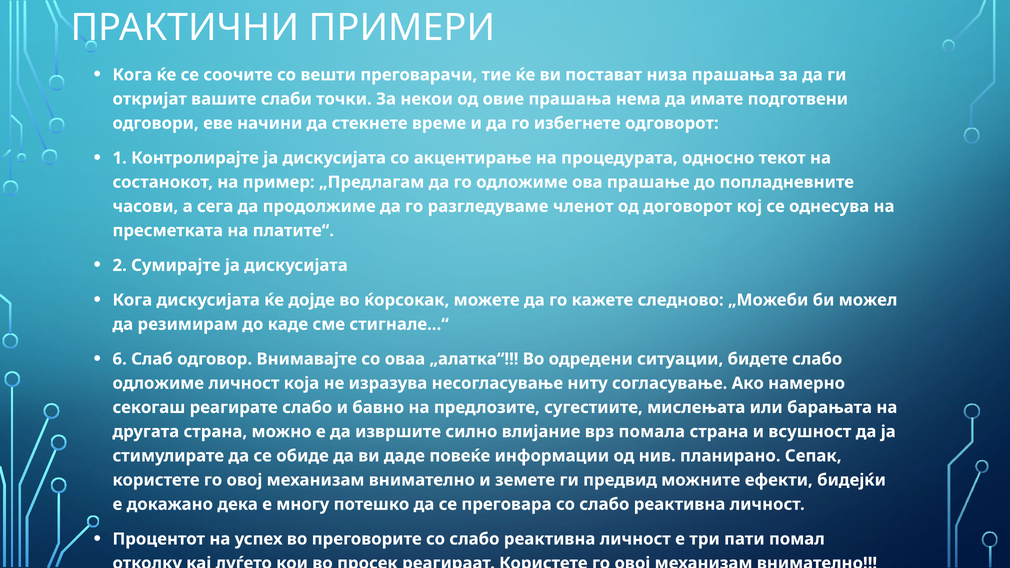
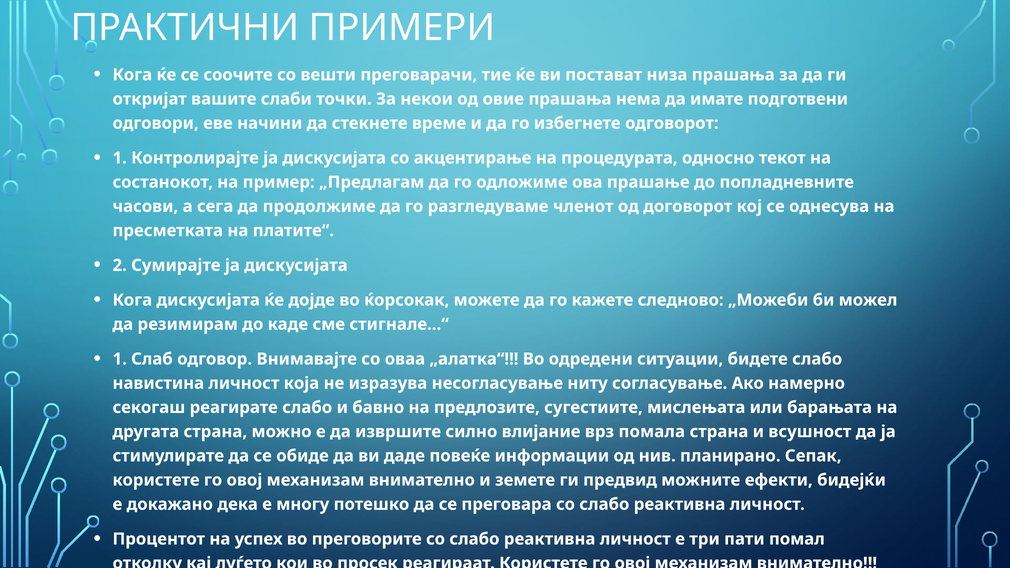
6: 6 -> 1 (120, 359)
одложиме: одложиме -> навистина (158, 383)
